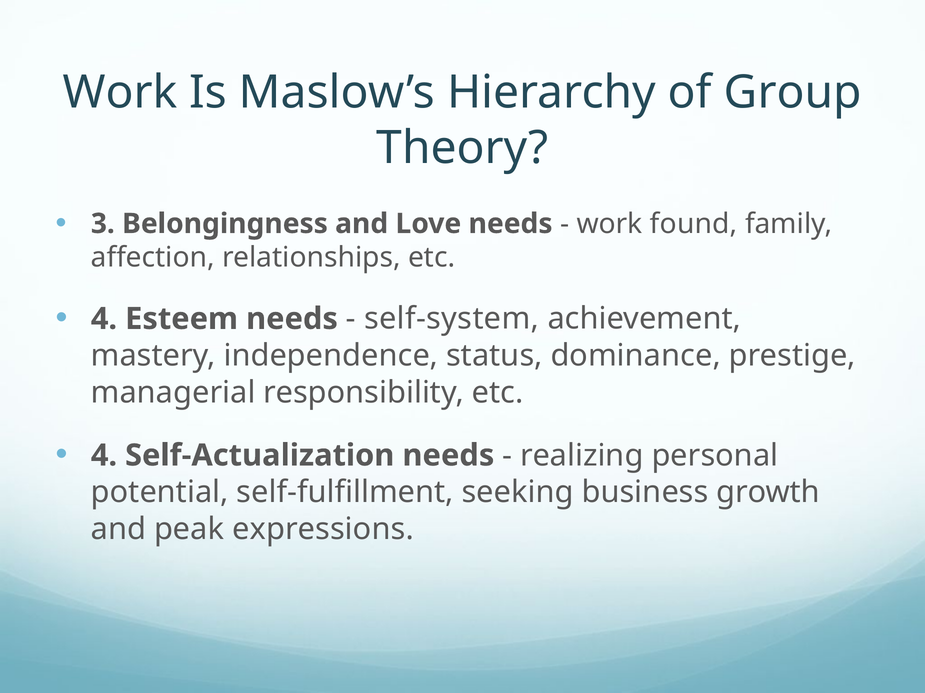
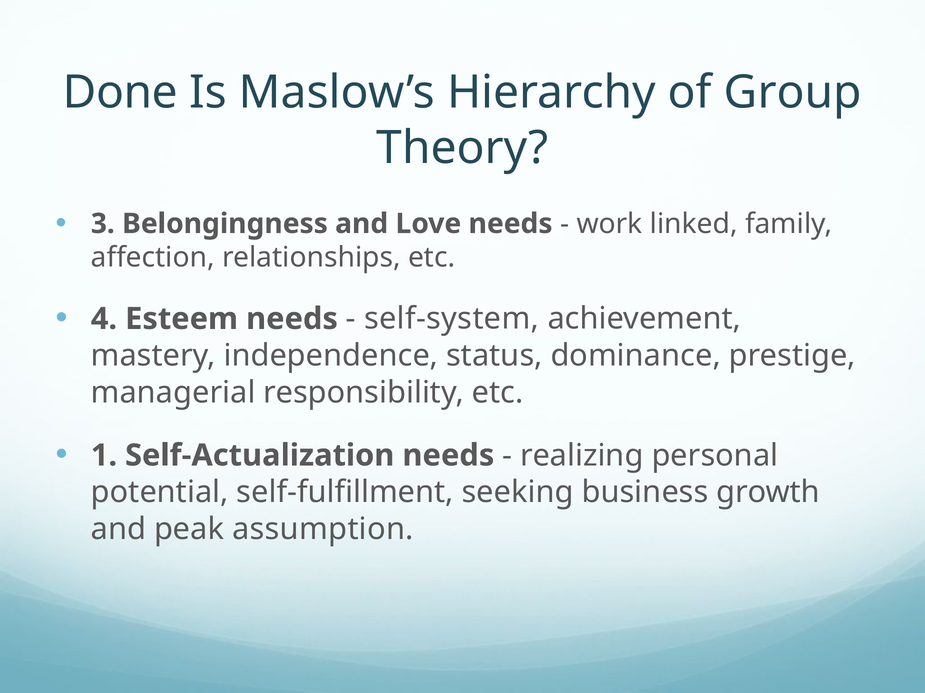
Work: Work -> Done (120, 93)
found: found -> linked (694, 224)
4: 4 -> 1 (104, 456)
expressions: expressions -> assumption (323, 530)
